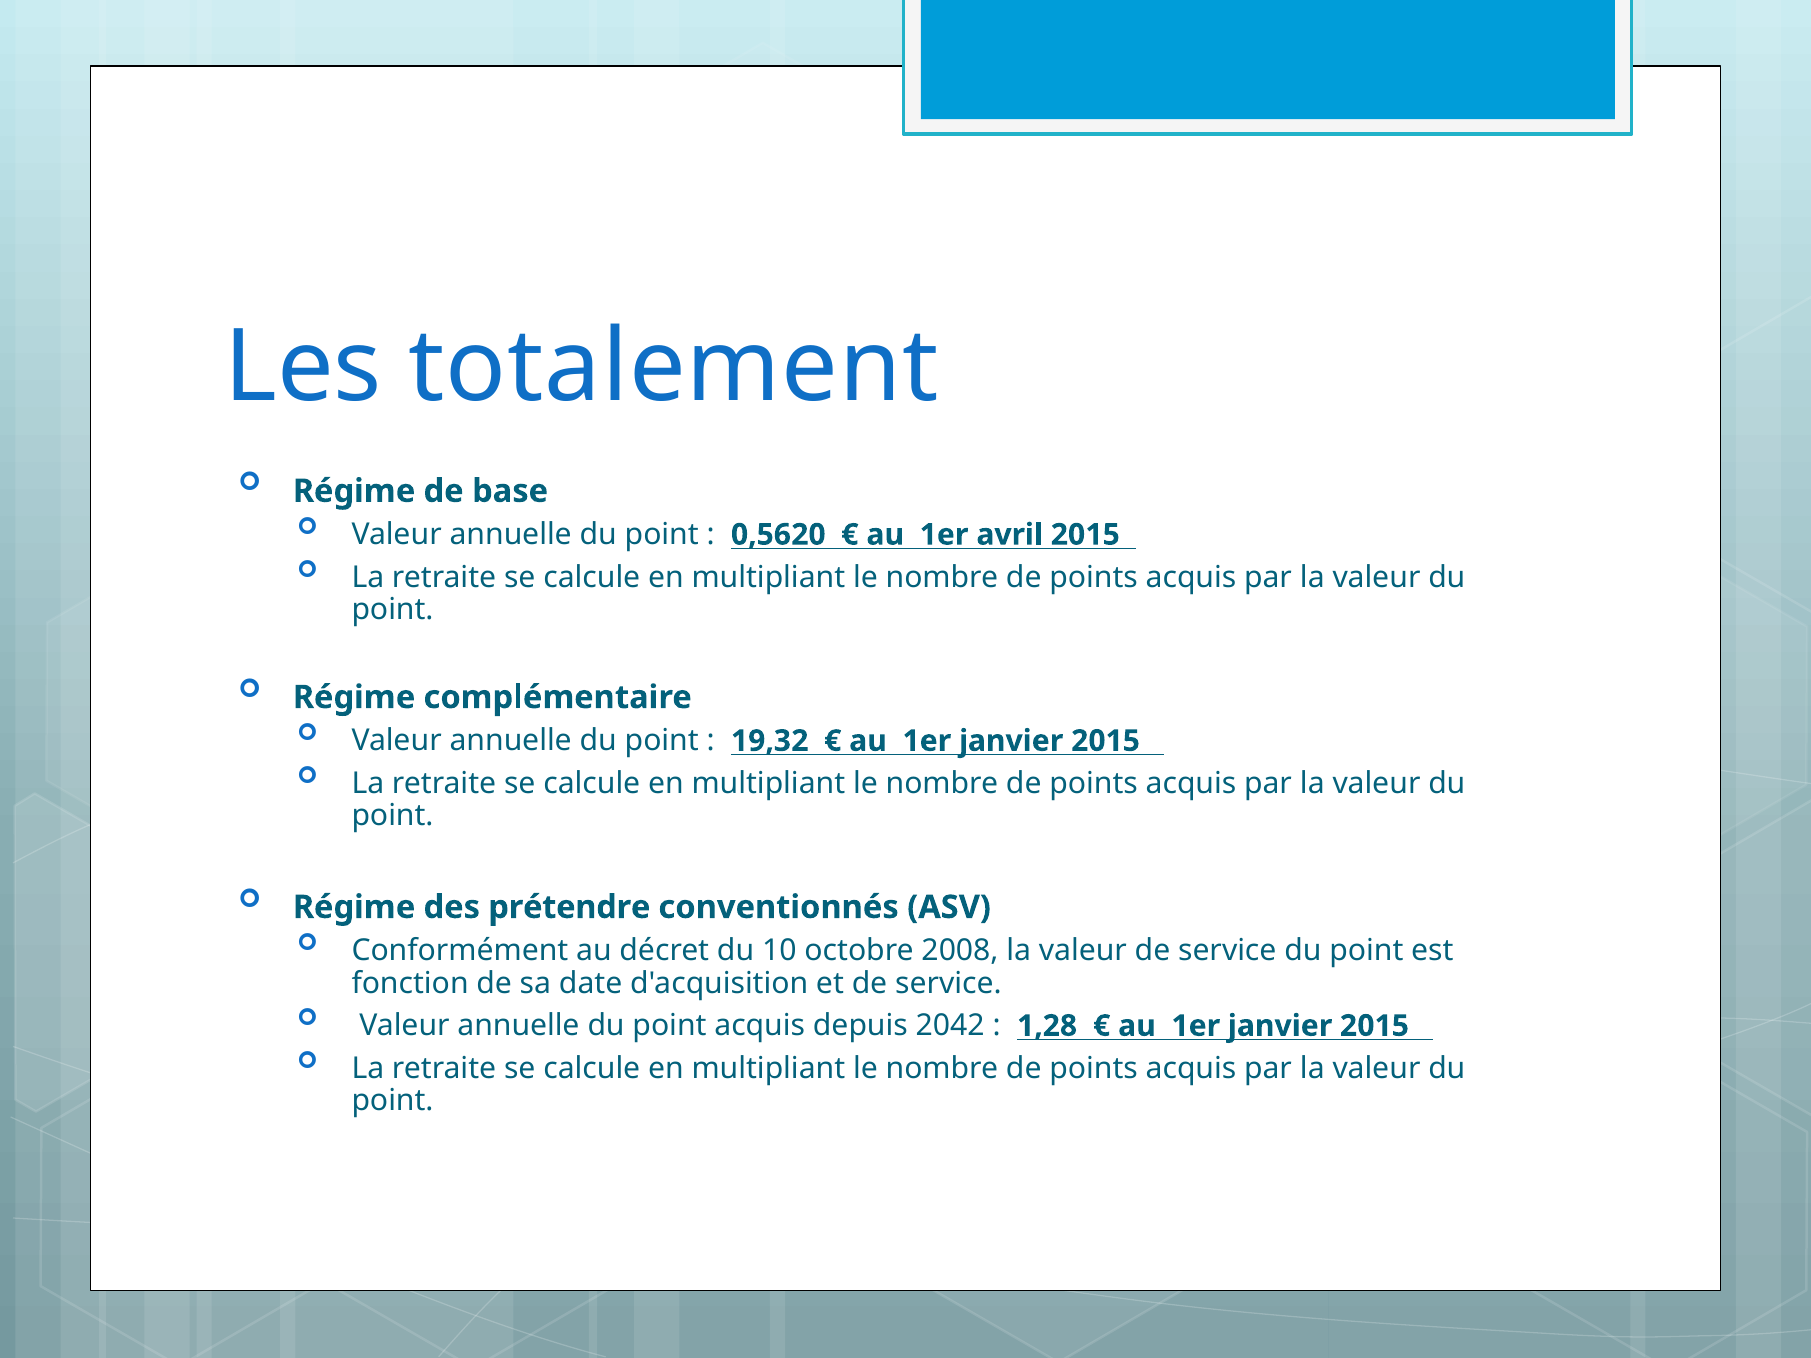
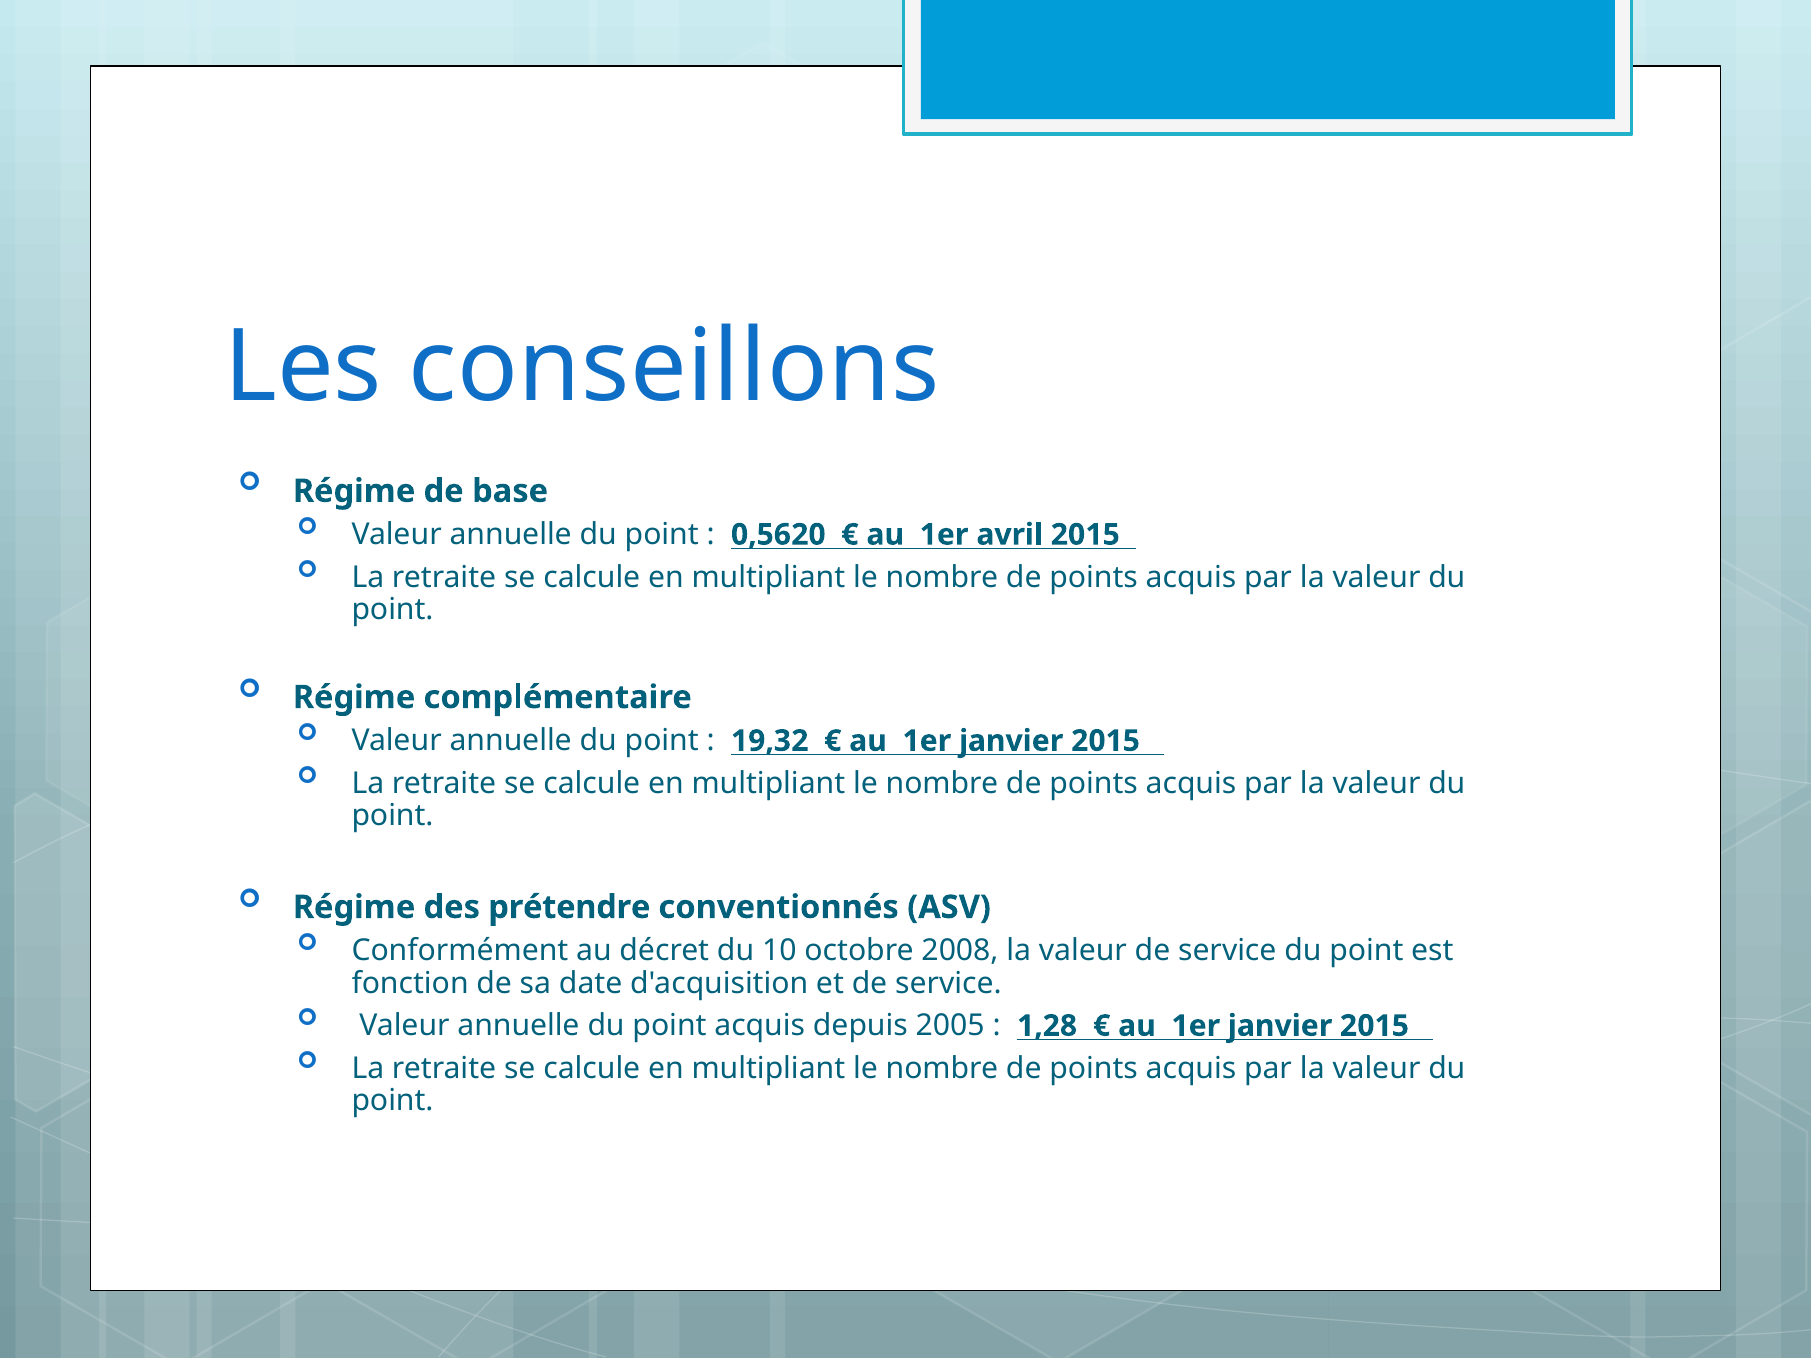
totalement: totalement -> conseillons (674, 368)
2042: 2042 -> 2005 (950, 1026)
